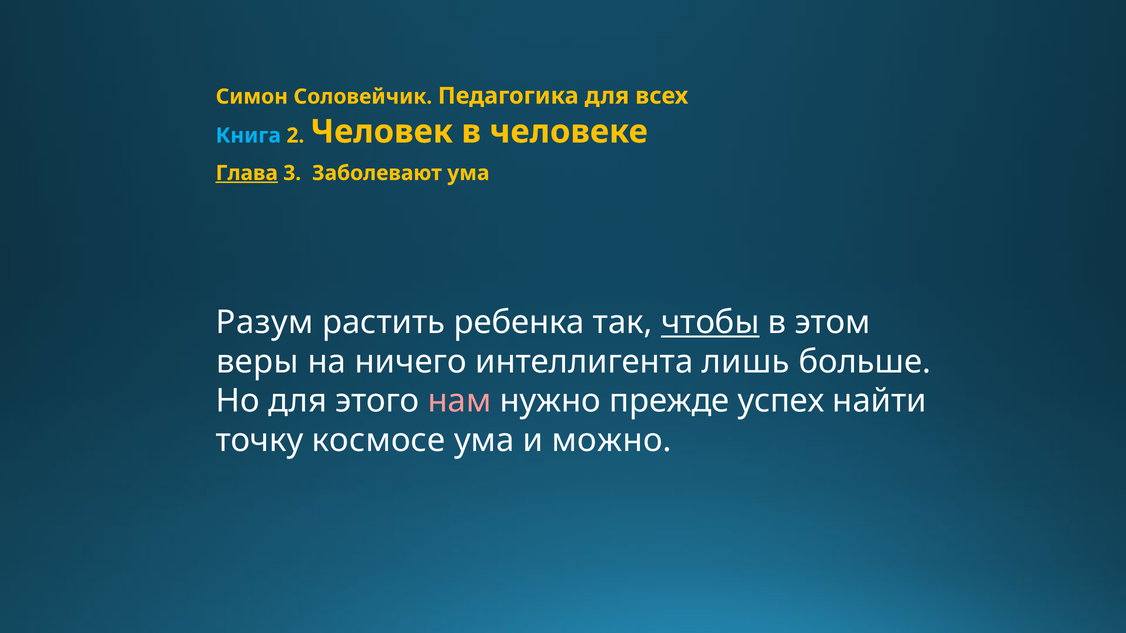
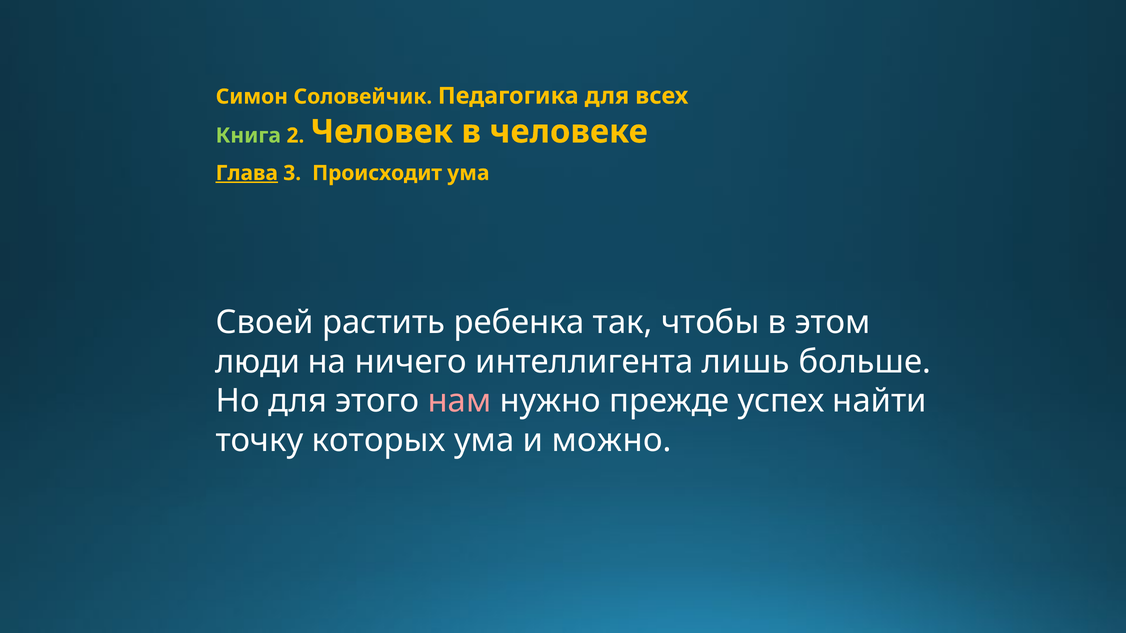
Книга colour: light blue -> light green (248, 136)
Заболевают: Заболевают -> Происходит (377, 173)
Разум: Разум -> Своей (265, 322)
чтобы underline: present -> none (710, 322)
веры: веры -> люди (258, 362)
космосе: космосе -> которых (379, 441)
